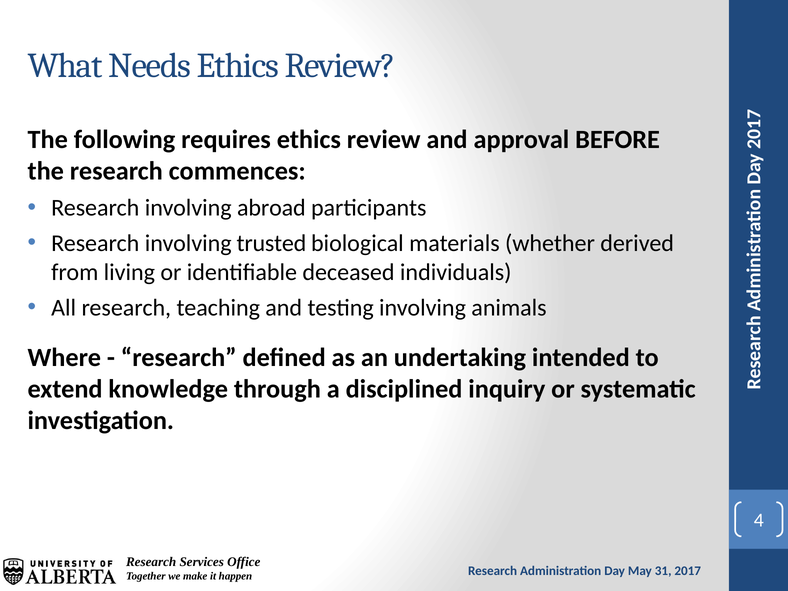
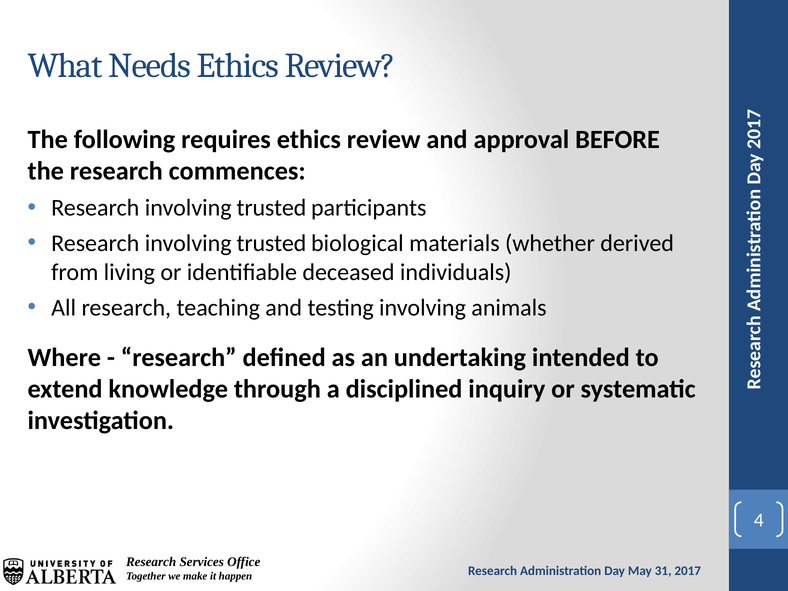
abroad: abroad -> trusted (271, 208)
